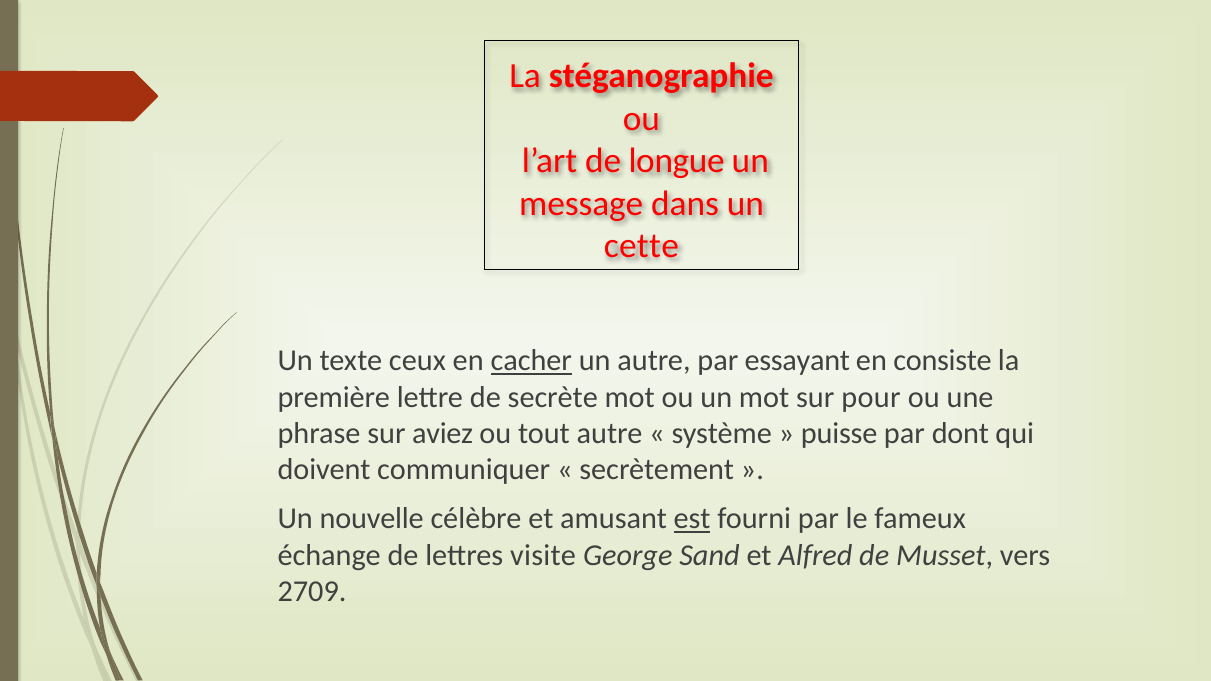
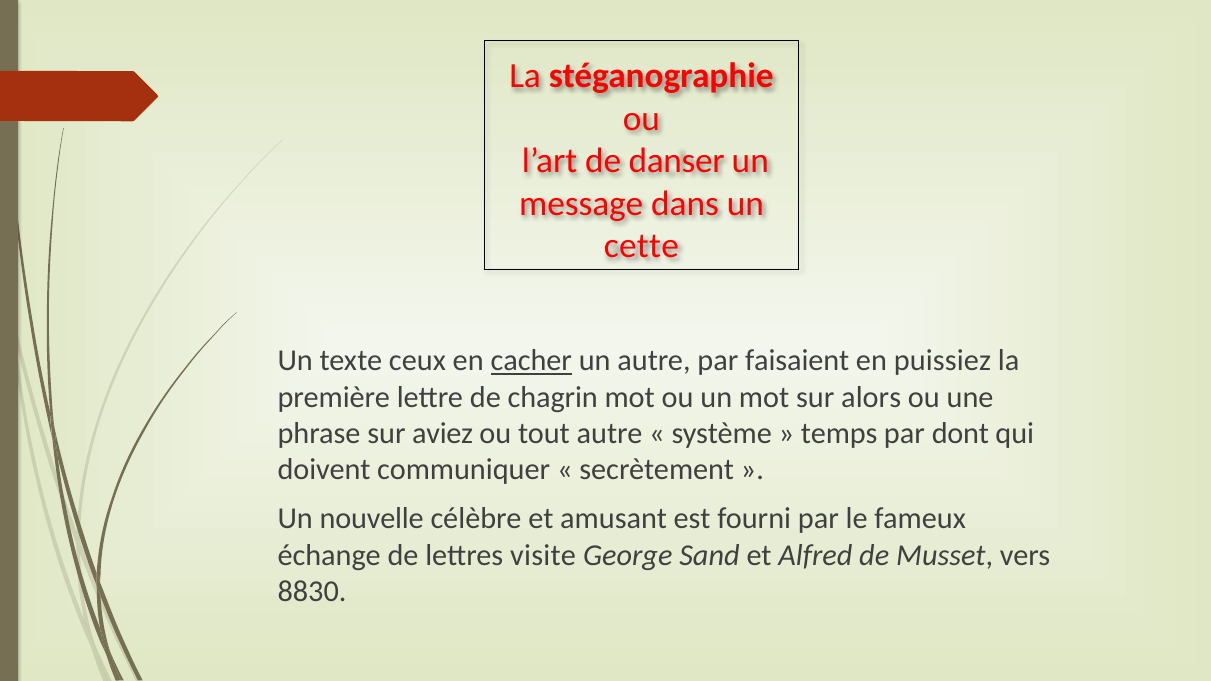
longue: longue -> danser (677, 161)
essayant: essayant -> faisaient (797, 361)
consiste: consiste -> puissiez (942, 361)
secrète: secrète -> chagrin (553, 397)
pour: pour -> alors (871, 397)
puisse: puisse -> temps (839, 434)
est underline: present -> none (692, 519)
2709: 2709 -> 8830 (312, 592)
